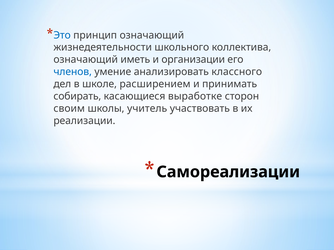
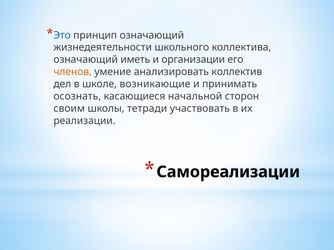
членов colour: blue -> orange (73, 72)
классного: классного -> коллектив (237, 72)
расширением: расширением -> возникающие (155, 84)
собирать: собирать -> осознать (77, 96)
выработке: выработке -> начальной (195, 96)
учитель: учитель -> тетради (147, 109)
